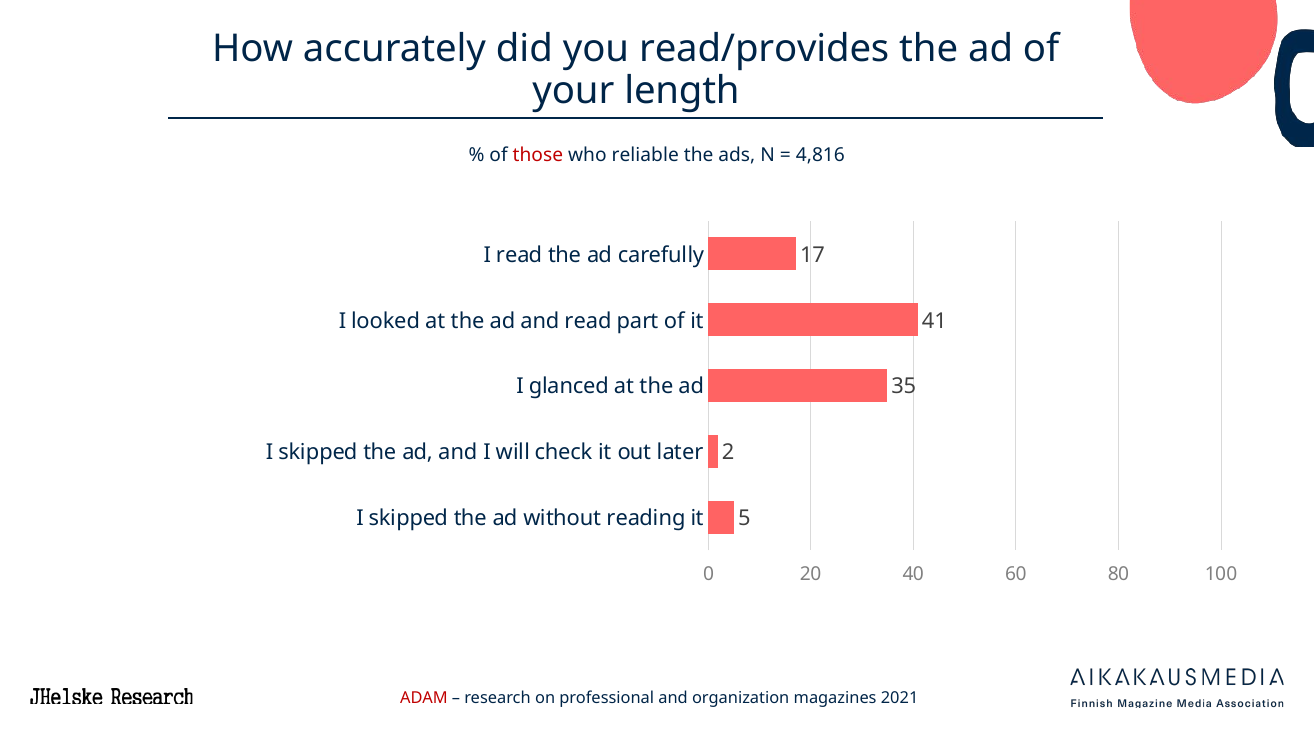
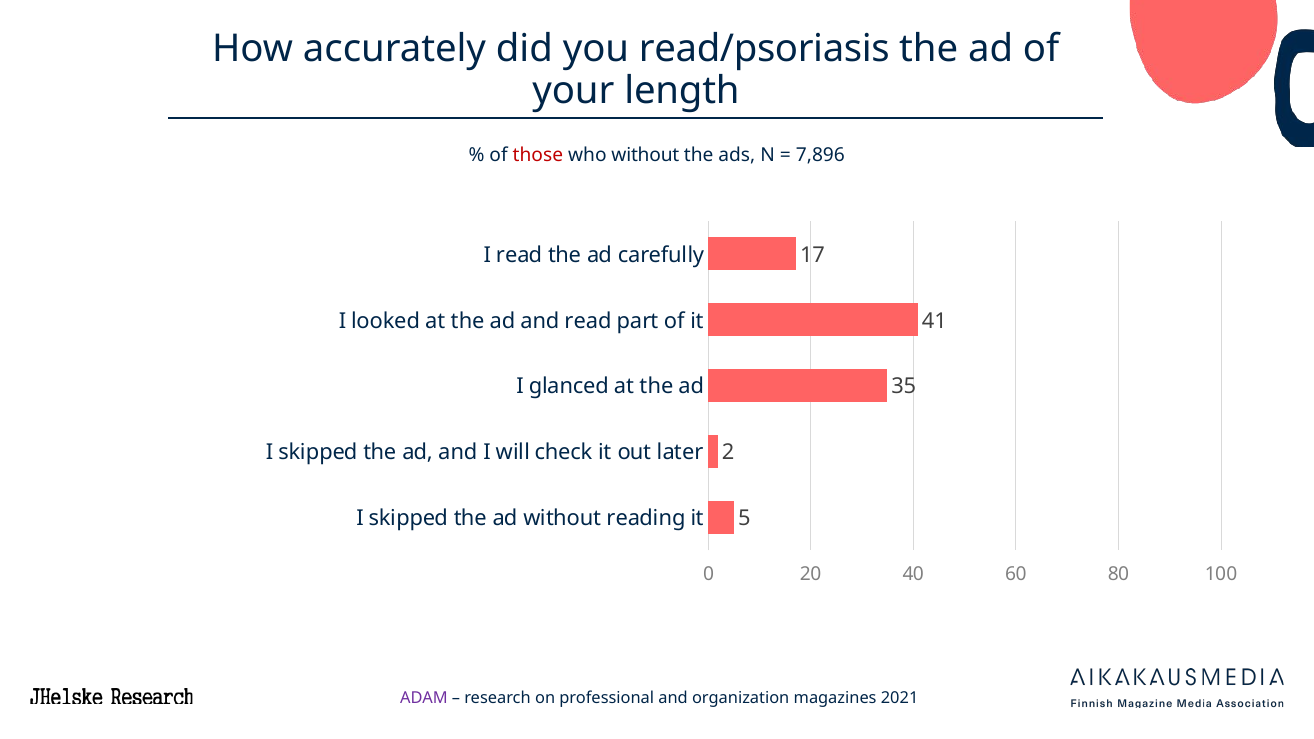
read/provides: read/provides -> read/psoriasis (764, 49)
who reliable: reliable -> without (645, 156)
4,816: 4,816 -> 7,896 (820, 156)
ADAM colour: red -> purple (424, 698)
